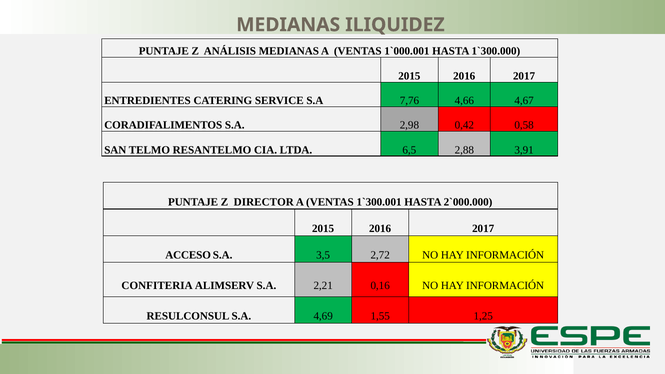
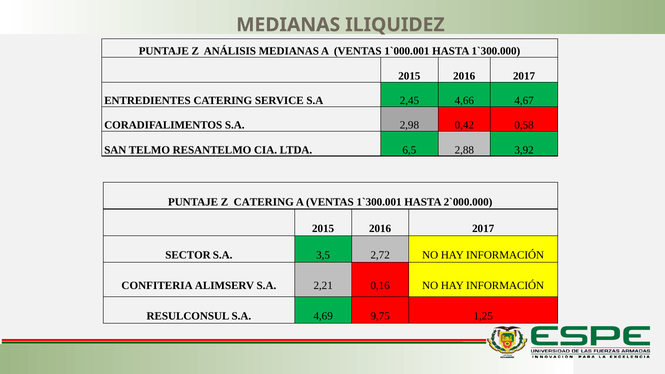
7,76: 7,76 -> 2,45 (409, 101)
3,91: 3,91 -> 3,92 (524, 150)
Z DIRECTOR: DIRECTOR -> CATERING (264, 202)
ACCESO: ACCESO -> SECTOR (188, 255)
1,55: 1,55 -> 9,75 (380, 316)
